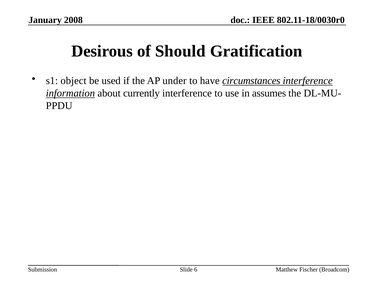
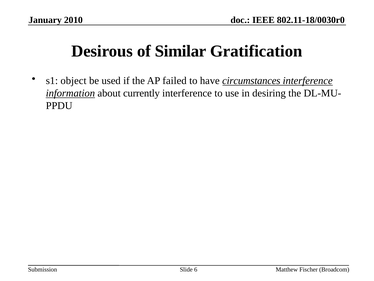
2008: 2008 -> 2010 (73, 20)
Should: Should -> Similar (181, 51)
under: under -> failed (175, 81)
assumes: assumes -> desiring (269, 93)
